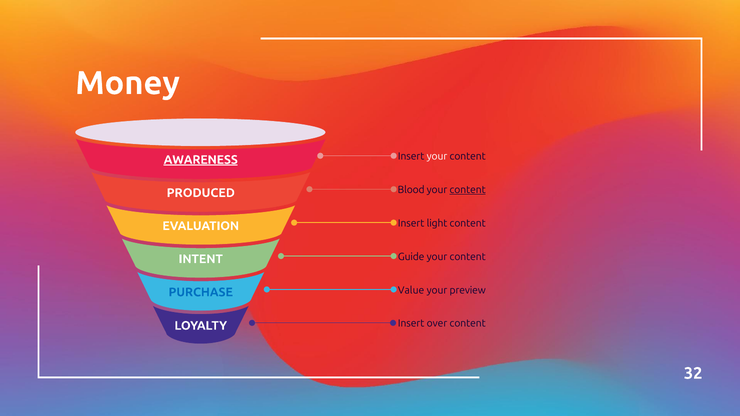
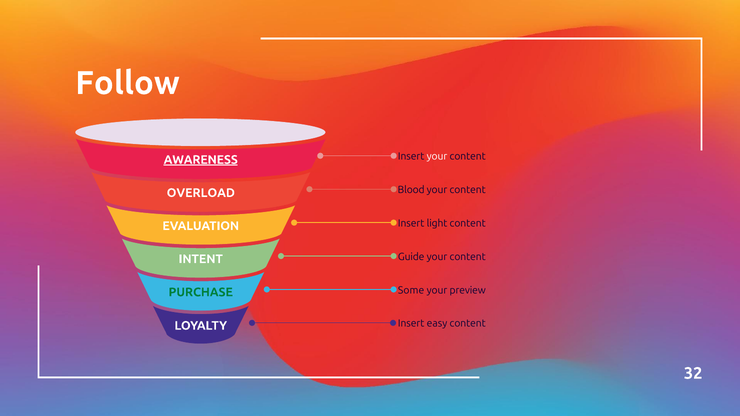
Money: Money -> Follow (127, 83)
content underline: present -> none (468, 190)
PRODUCED: PRODUCED -> OVERLOAD (201, 193)
Value: Value -> Some (411, 290)
PURCHASE colour: blue -> green (201, 292)
over: over -> easy (437, 324)
